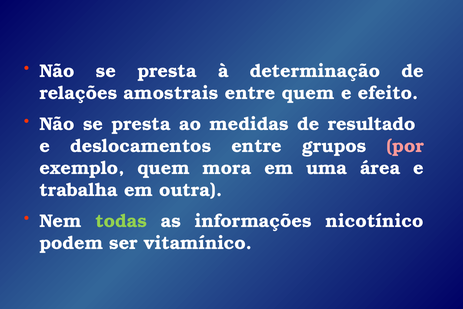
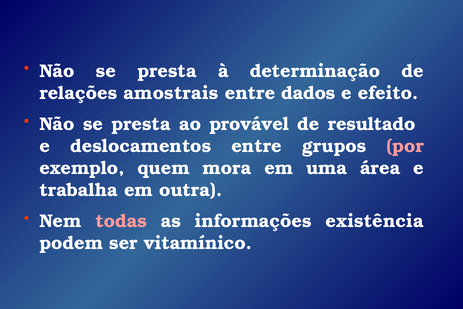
entre quem: quem -> dados (308, 93)
medidas: medidas -> provável (249, 124)
todas colour: light green -> pink (121, 221)
nicotínico: nicotínico -> existência (375, 221)
